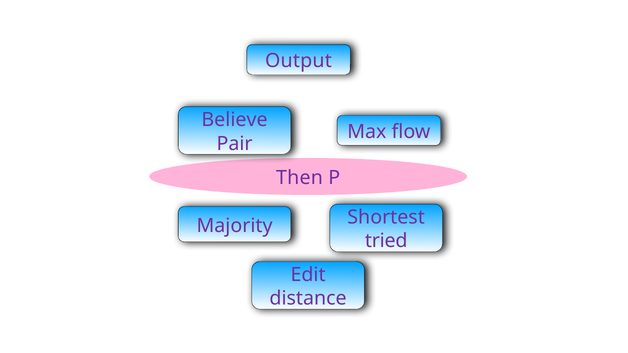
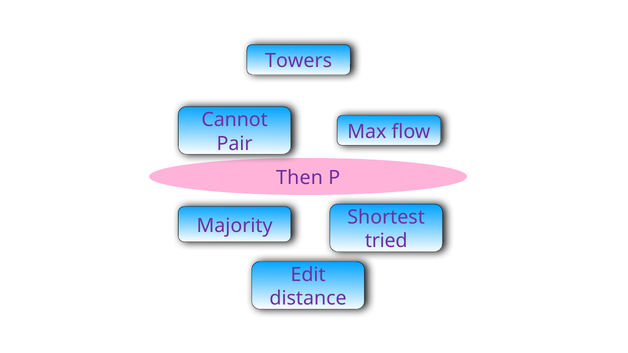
Output: Output -> Towers (299, 61)
Believe: Believe -> Cannot (235, 120)
